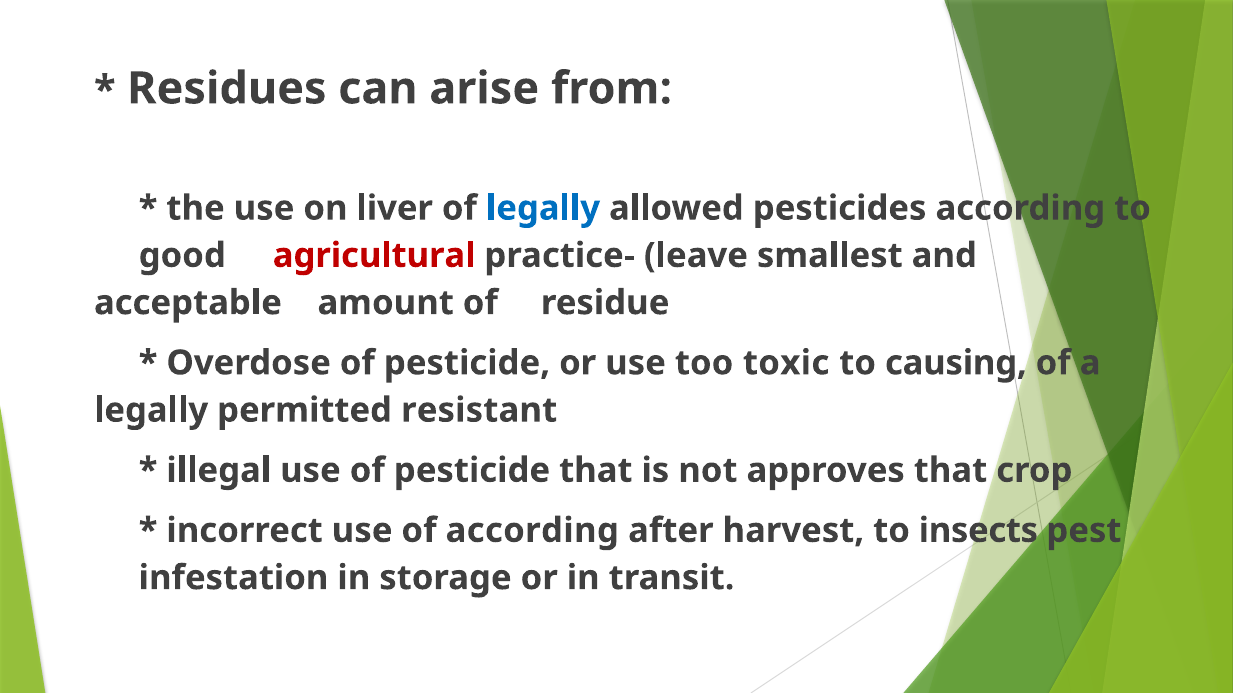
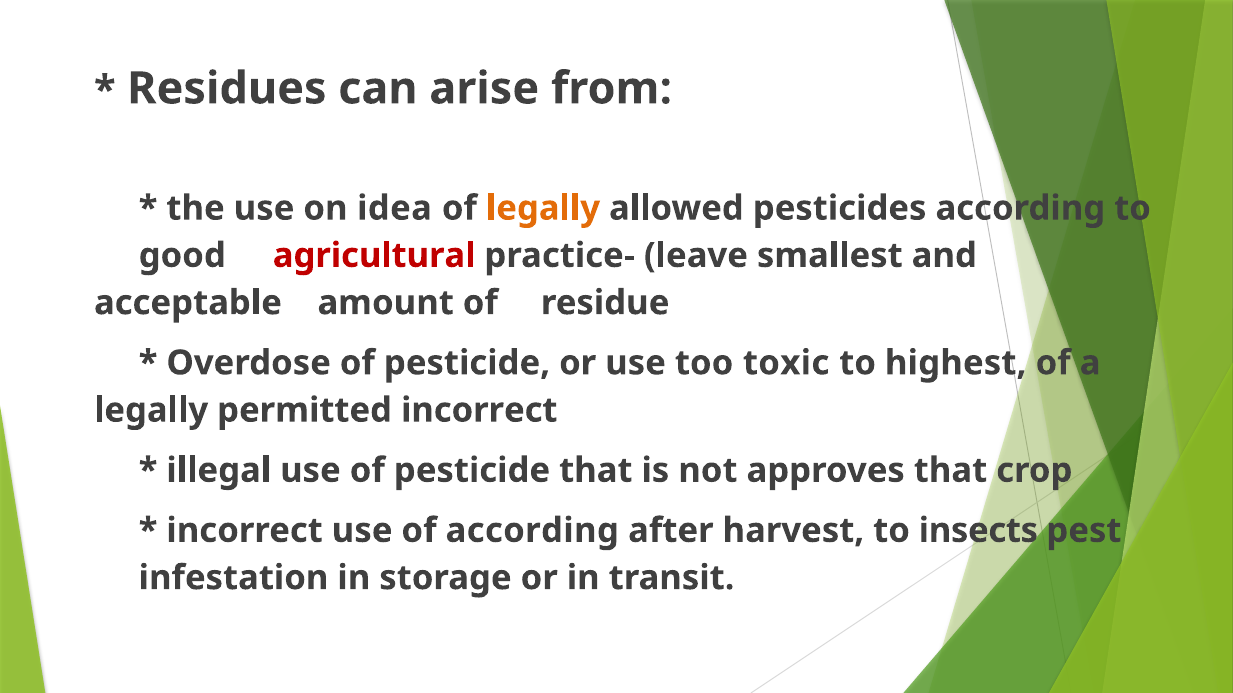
liver: liver -> idea (395, 208)
legally colour: blue -> orange (543, 208)
causing: causing -> highest (956, 363)
permitted resistant: resistant -> incorrect (479, 411)
